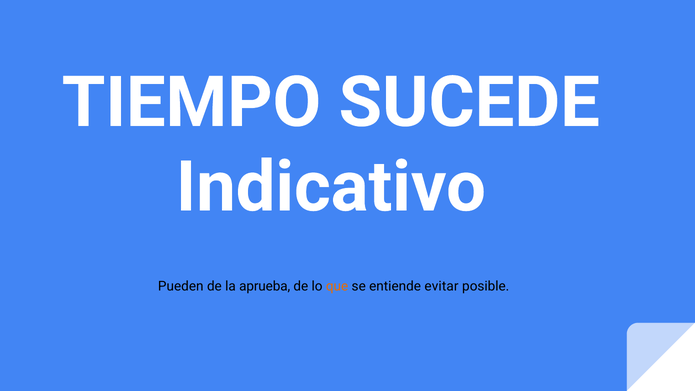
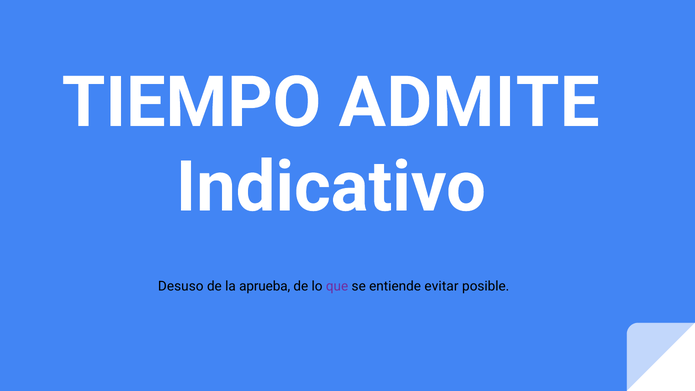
SUCEDE: SUCEDE -> ADMITE (469, 103)
Pueden: Pueden -> Desuso (181, 286)
que colour: orange -> purple (337, 286)
